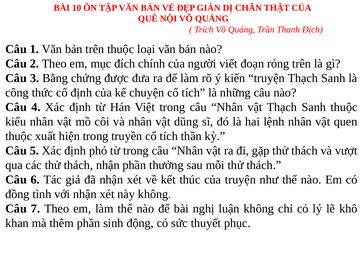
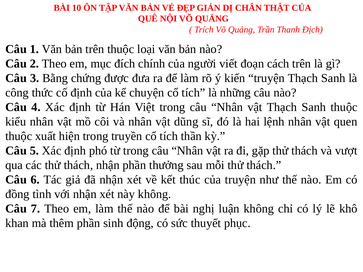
rỏng: rỏng -> cách (278, 64)
